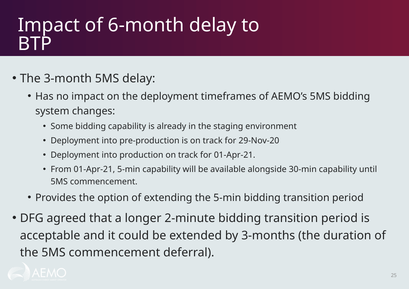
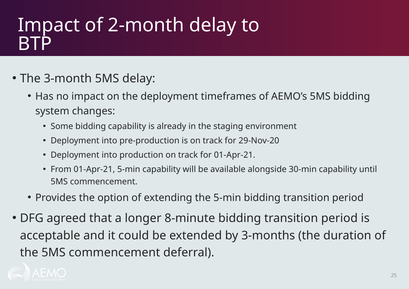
6-month: 6-month -> 2-month (146, 25)
2-minute: 2-minute -> 8-minute (190, 218)
